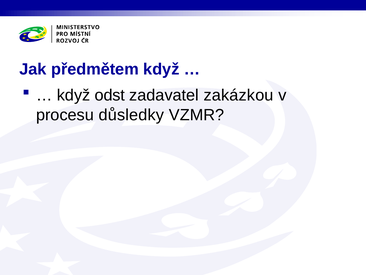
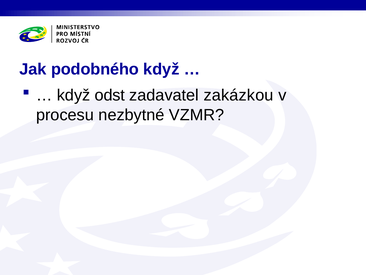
předmětem: předmětem -> podobného (95, 69)
důsledky: důsledky -> nezbytné (131, 115)
